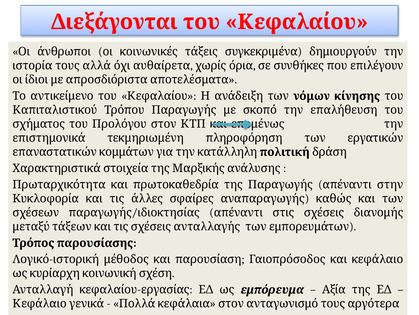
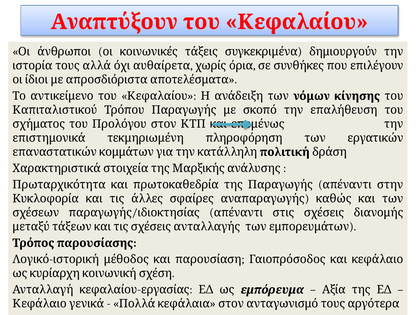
Διεξάγονται: Διεξάγονται -> Αναπτύξουν (114, 22)
